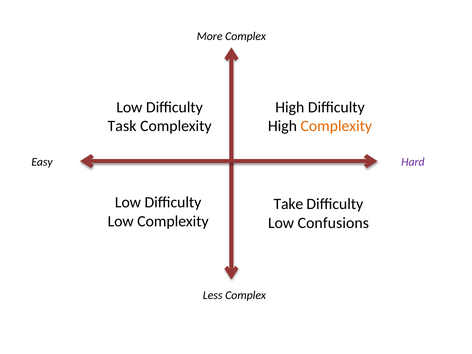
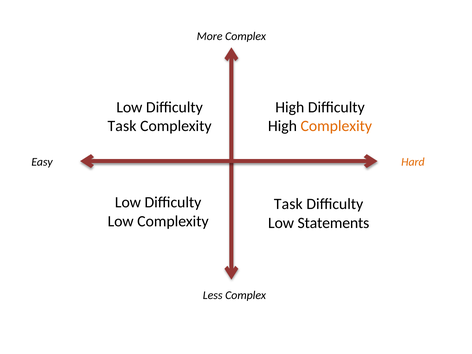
Hard colour: purple -> orange (413, 162)
Take: Take -> Task (288, 204)
Confusions: Confusions -> Statements (333, 223)
